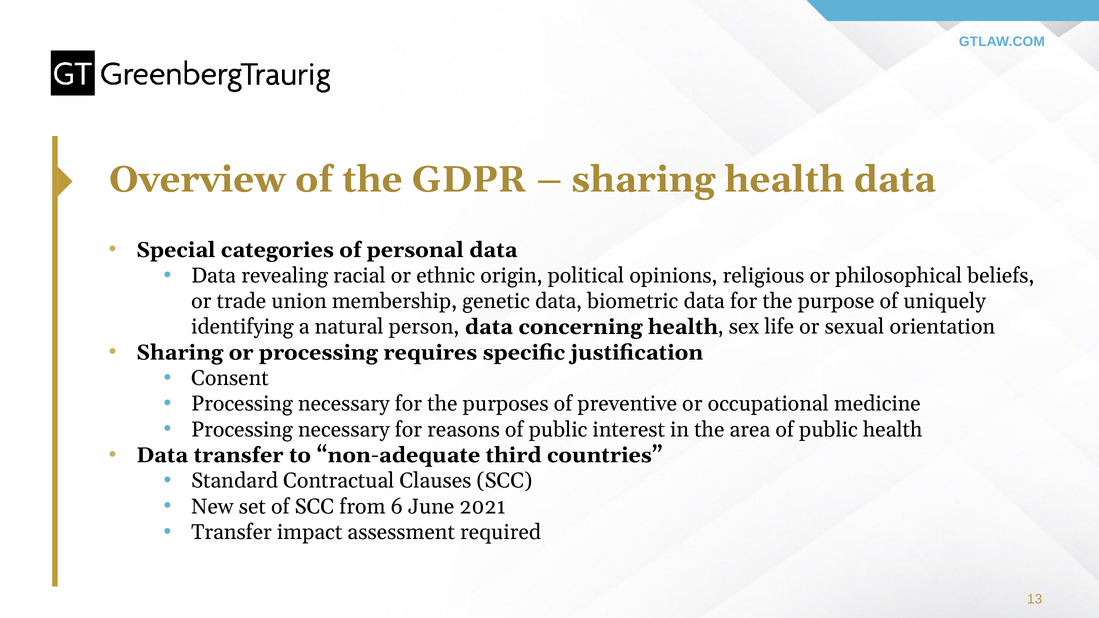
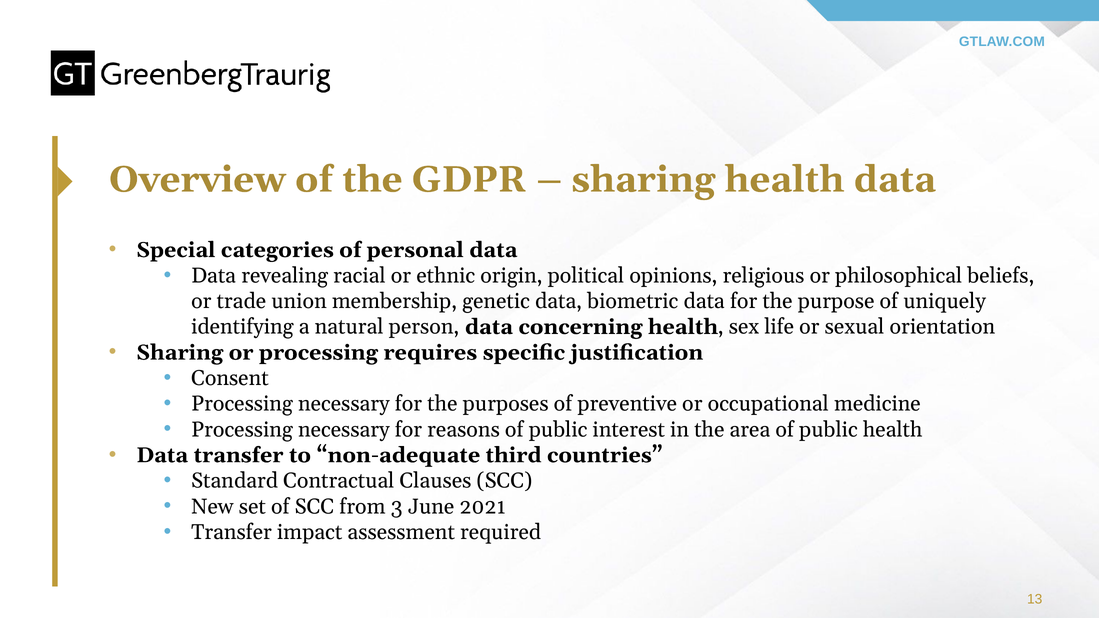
6: 6 -> 3 (397, 507)
